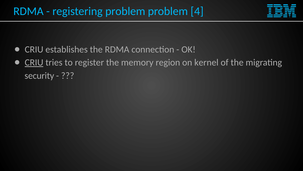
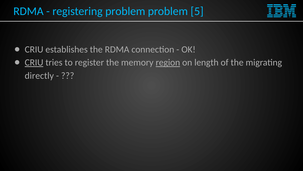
4: 4 -> 5 (197, 11)
region underline: none -> present (168, 62)
kernel: kernel -> length (206, 62)
security: security -> directly (39, 75)
